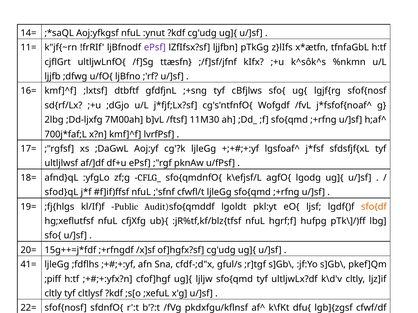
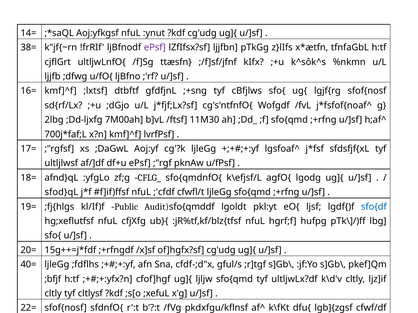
11=: 11= -> 38= (28, 48)
;'sfnf: ;'sfnf -> ;'cfdf (164, 192)
sfo{df colour: orange -> blue (374, 207)
41=: 41= -> 40= (28, 265)
;piff: ;piff -> ;bfjf (53, 279)
